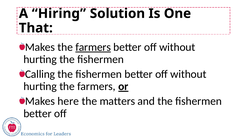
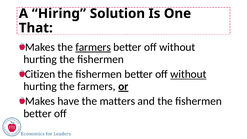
Calling: Calling -> Citizen (40, 74)
without underline: none -> present (188, 74)
here: here -> have (68, 101)
